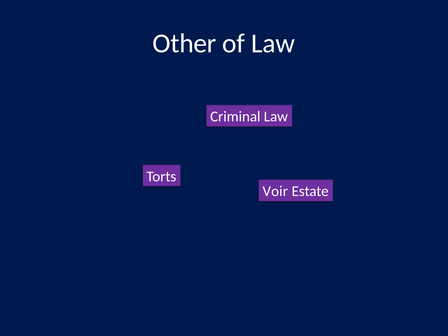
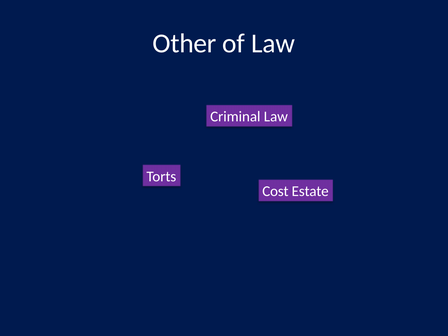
Voir: Voir -> Cost (275, 191)
